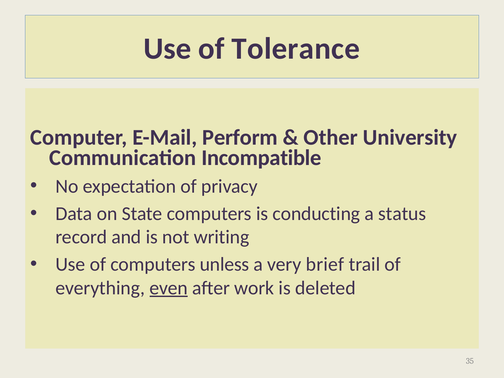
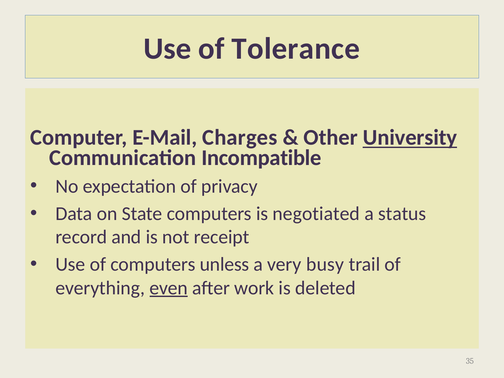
Perform: Perform -> Charges (240, 138)
University underline: none -> present (410, 138)
conducting: conducting -> negotiated (316, 214)
writing: writing -> receipt (222, 237)
brief: brief -> busy (325, 264)
